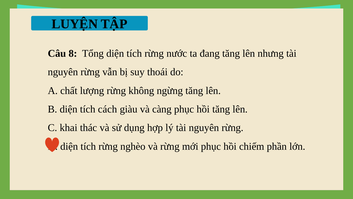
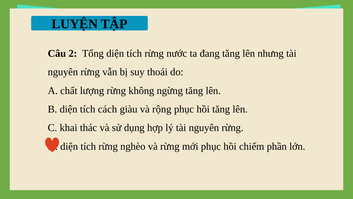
8: 8 -> 2 (73, 53)
càng: càng -> rộng (162, 109)
